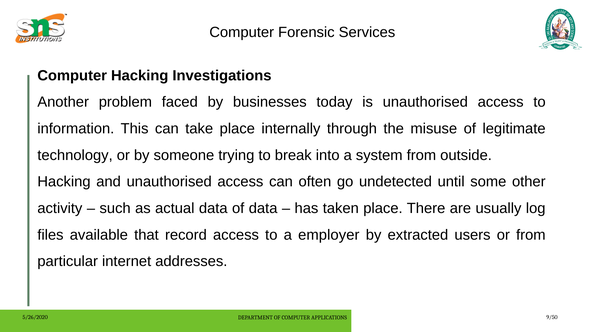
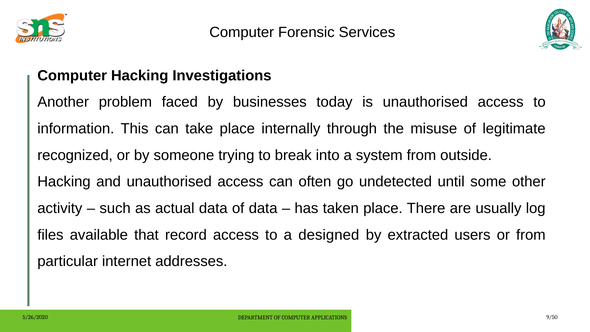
technology: technology -> recognized (75, 155)
employer: employer -> designed (329, 235)
